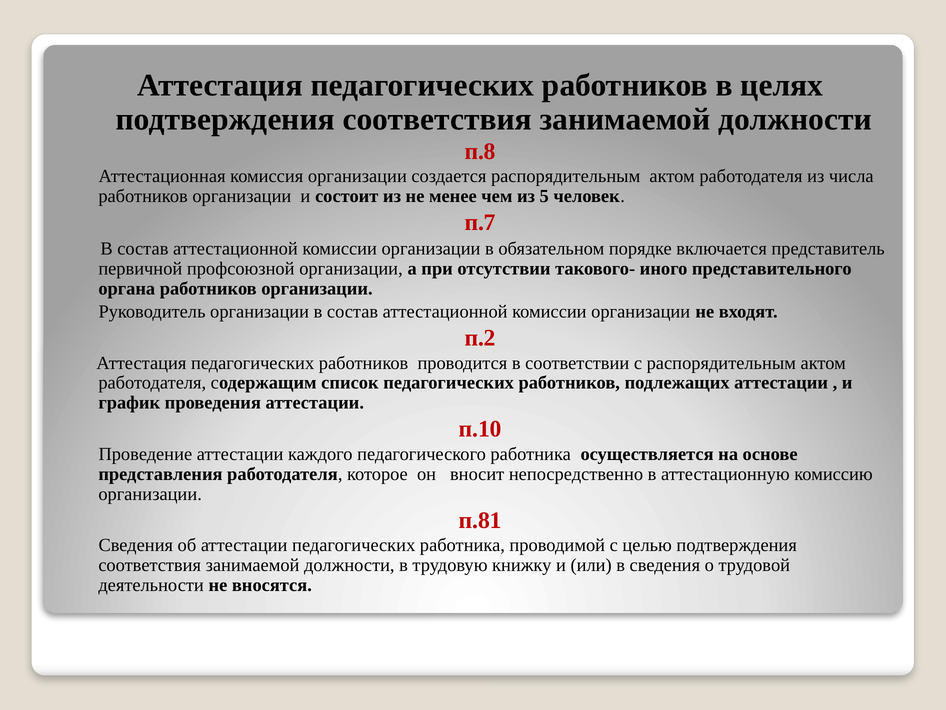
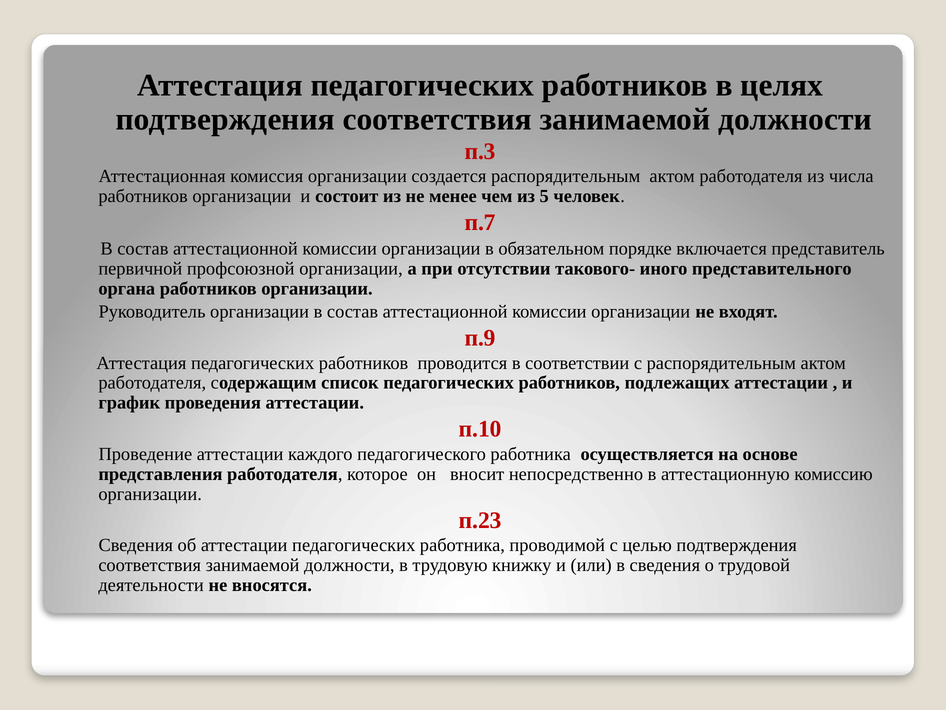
п.8: п.8 -> п.3 (480, 151)
п.2: п.2 -> п.9 (480, 338)
п.81: п.81 -> п.23 (480, 520)
